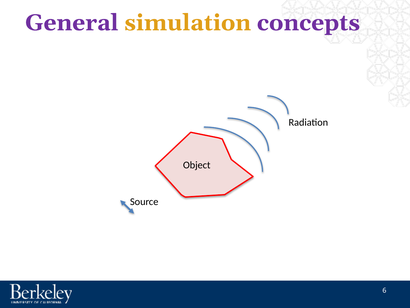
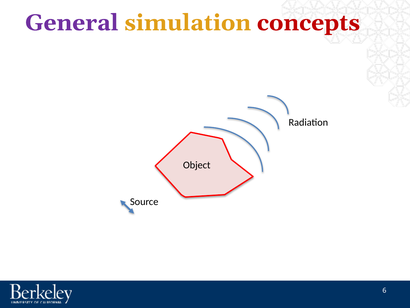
concepts colour: purple -> red (308, 23)
